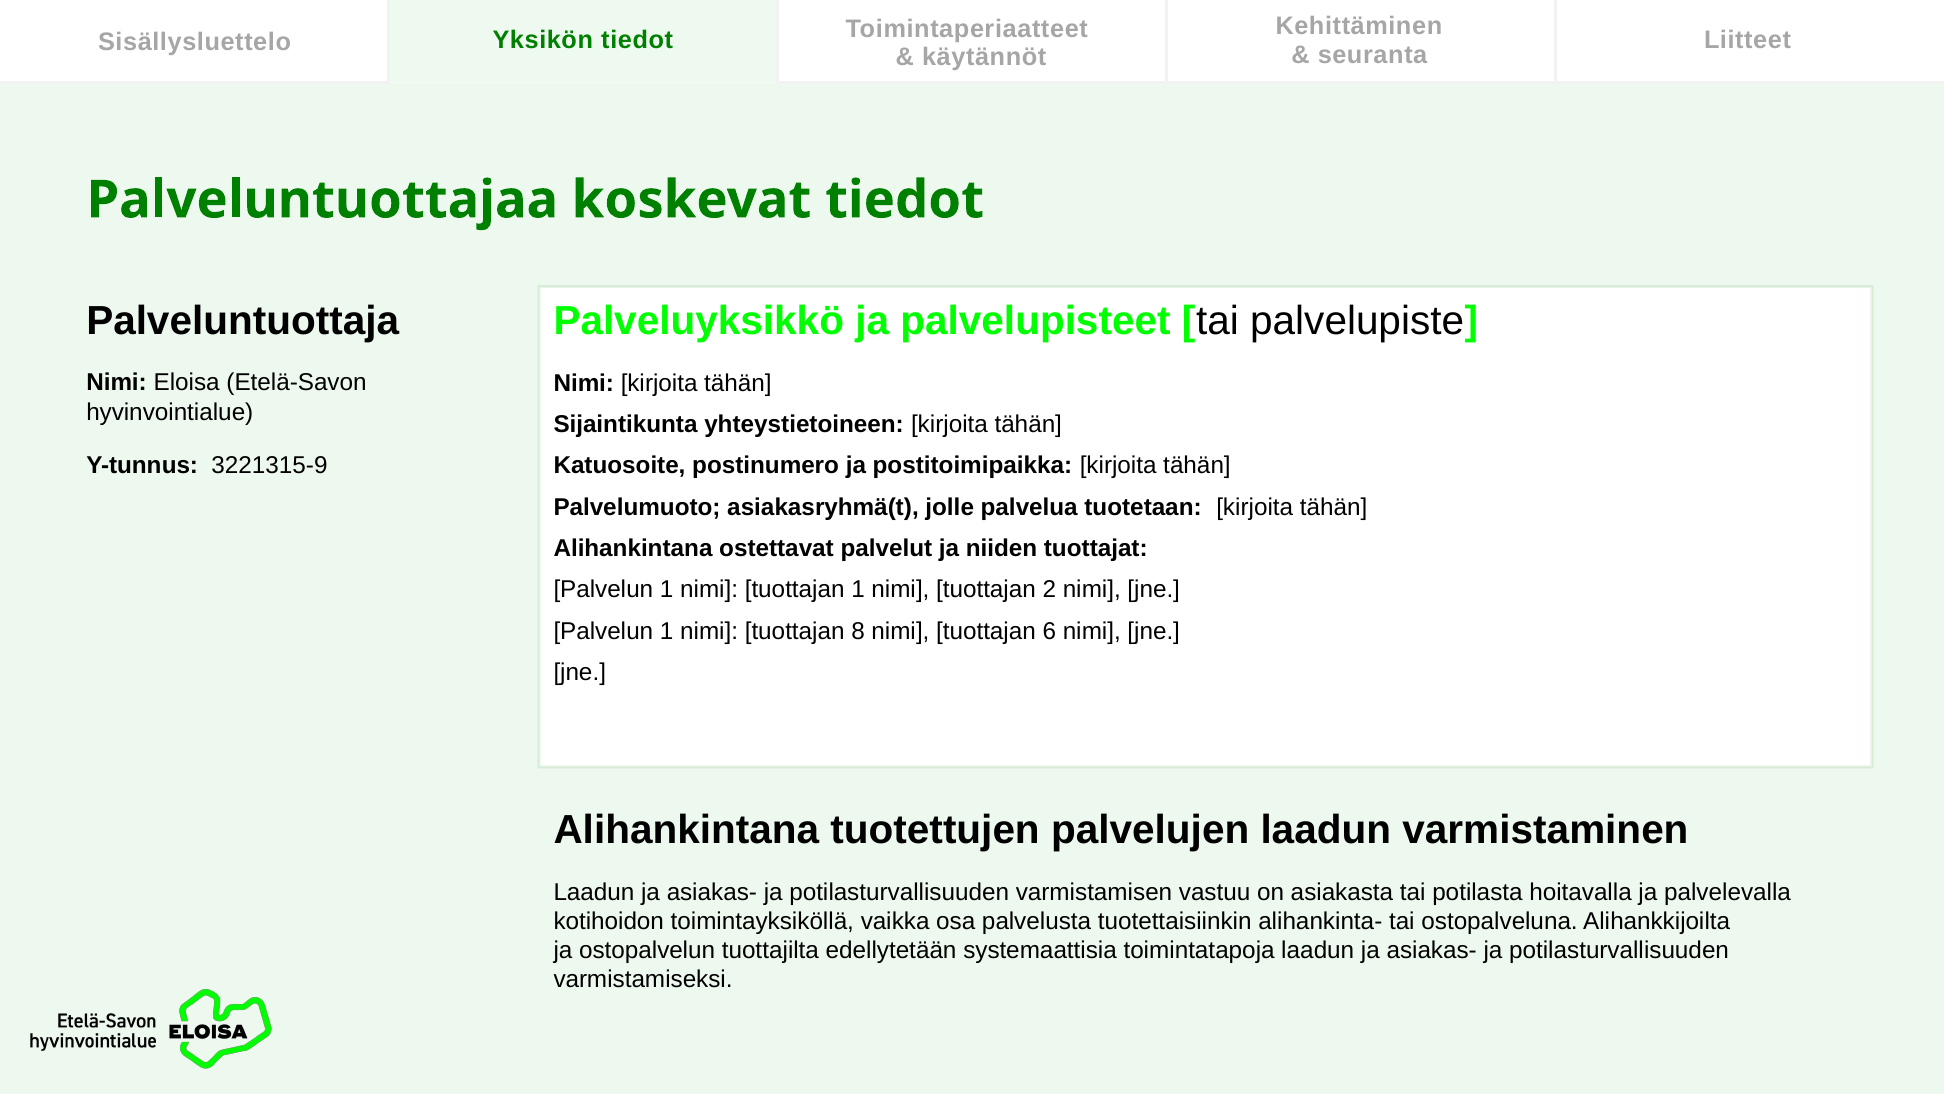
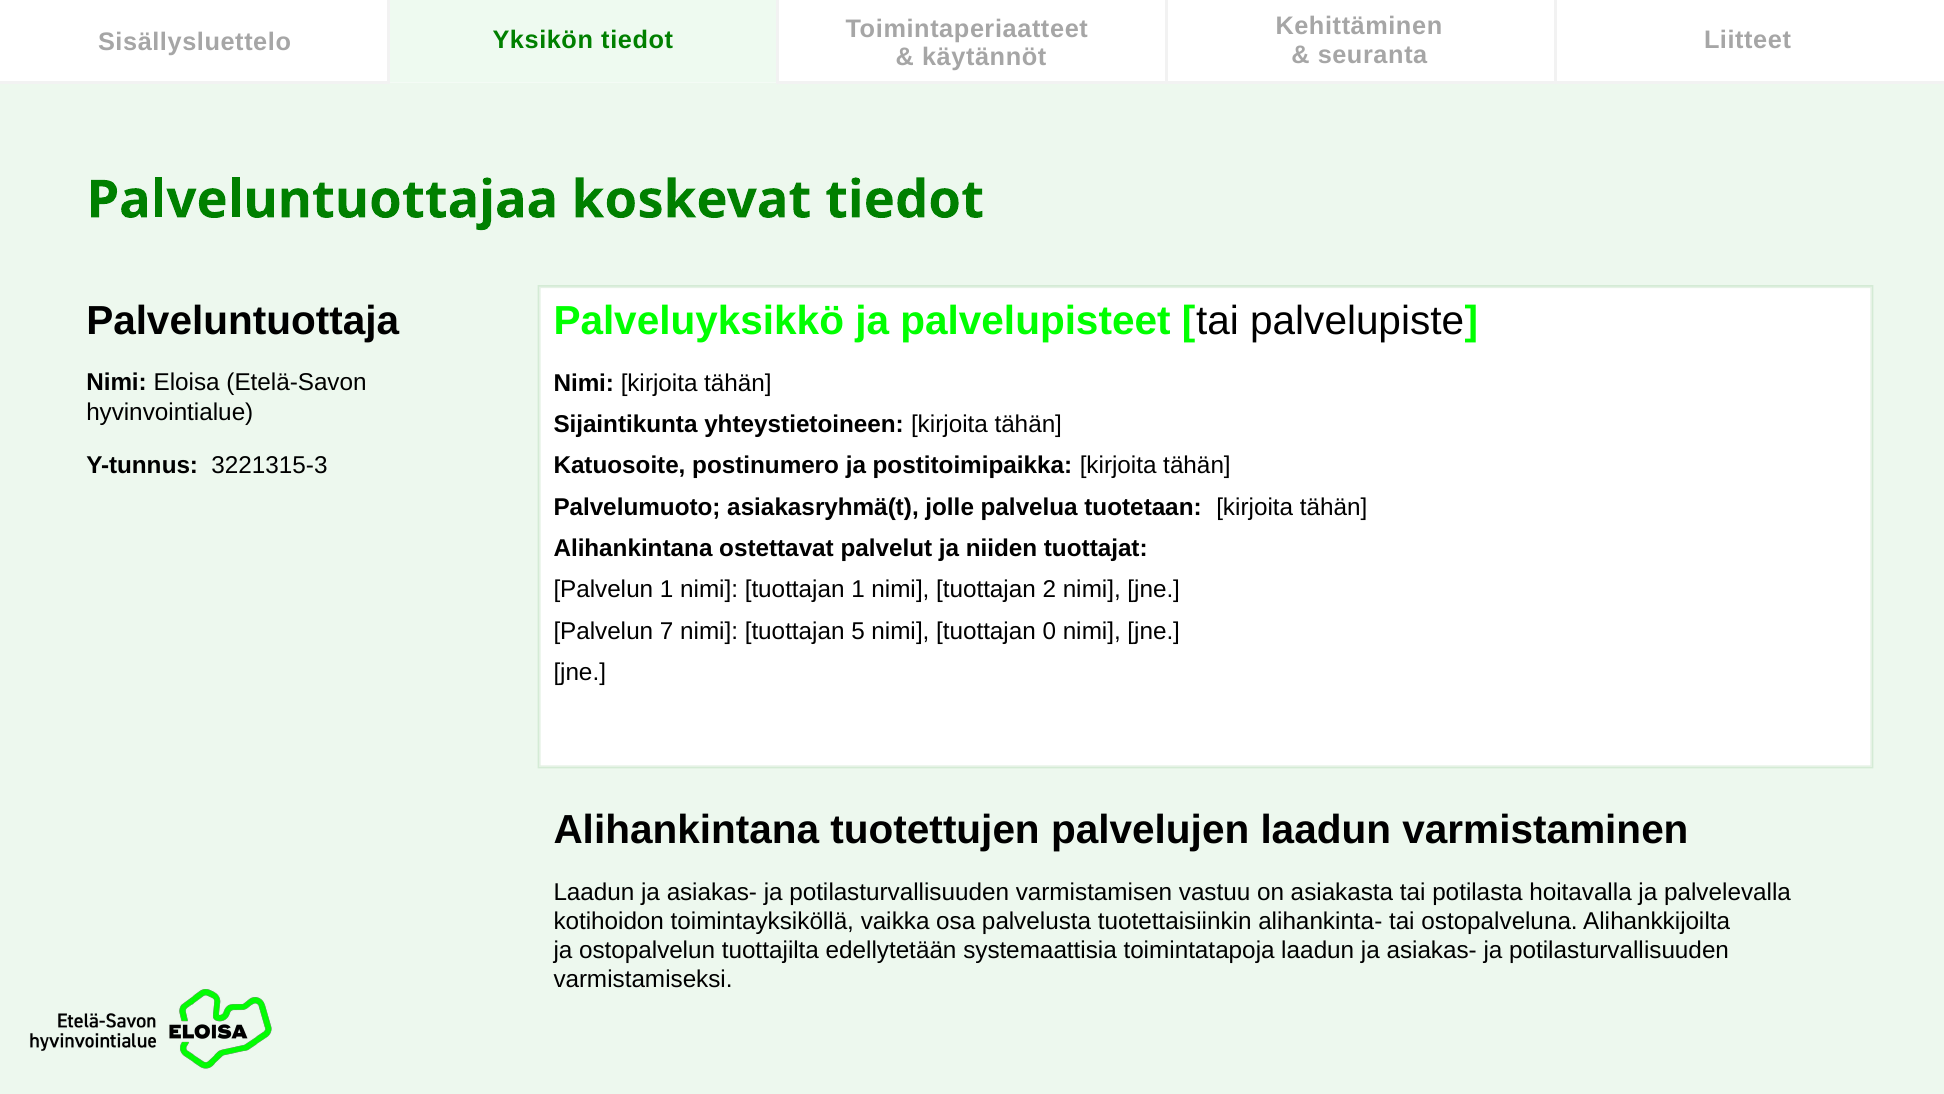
3221315-9: 3221315-9 -> 3221315-3 (269, 465)
1: 1 -> 7 (667, 631)
8: 8 -> 5 (858, 631)
6: 6 -> 0 (1049, 631)
